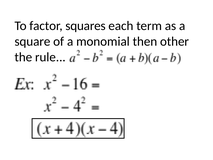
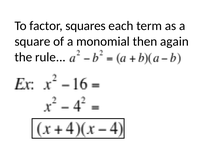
other: other -> again (174, 41)
